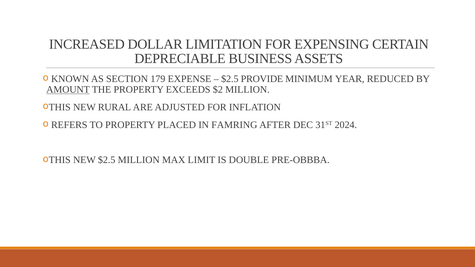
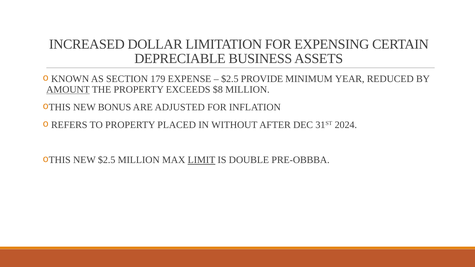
$2: $2 -> $8 (218, 90)
RURAL: RURAL -> BONUS (115, 107)
FAMRING: FAMRING -> WITHOUT (234, 125)
LIMIT underline: none -> present (201, 160)
